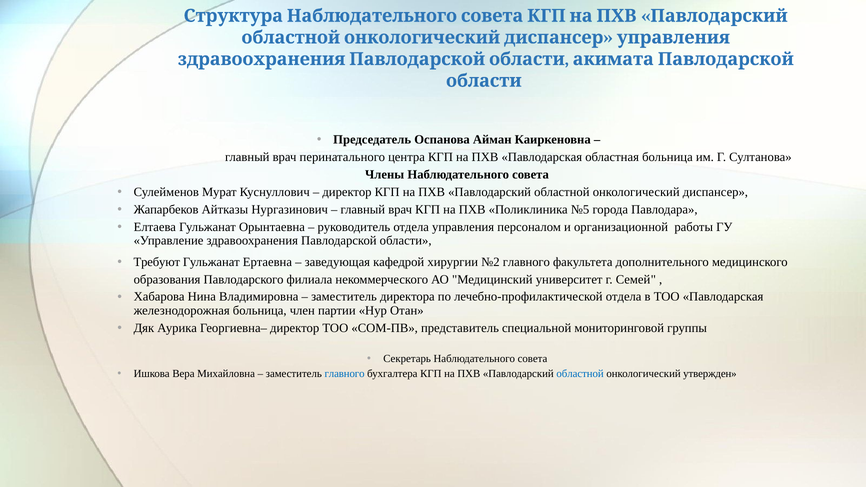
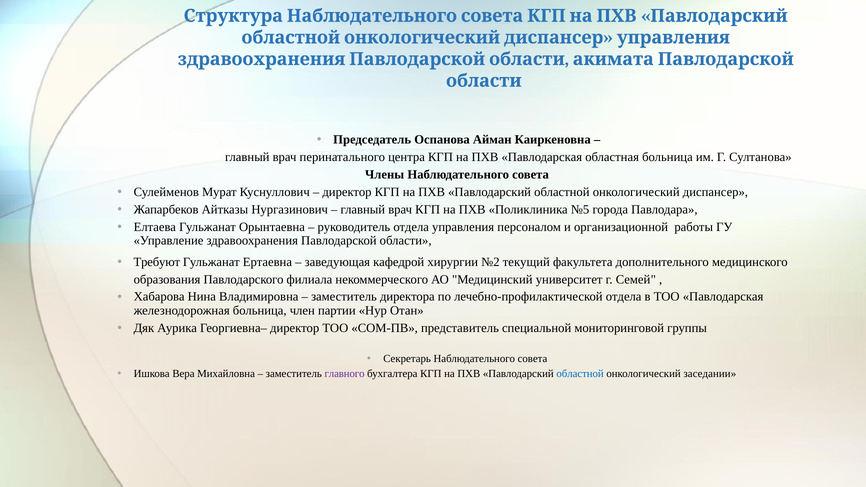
№2 главного: главного -> текущий (526, 262)
главного colour: blue -> purple (345, 374)
утвержден: утвержден -> заседании (710, 374)
